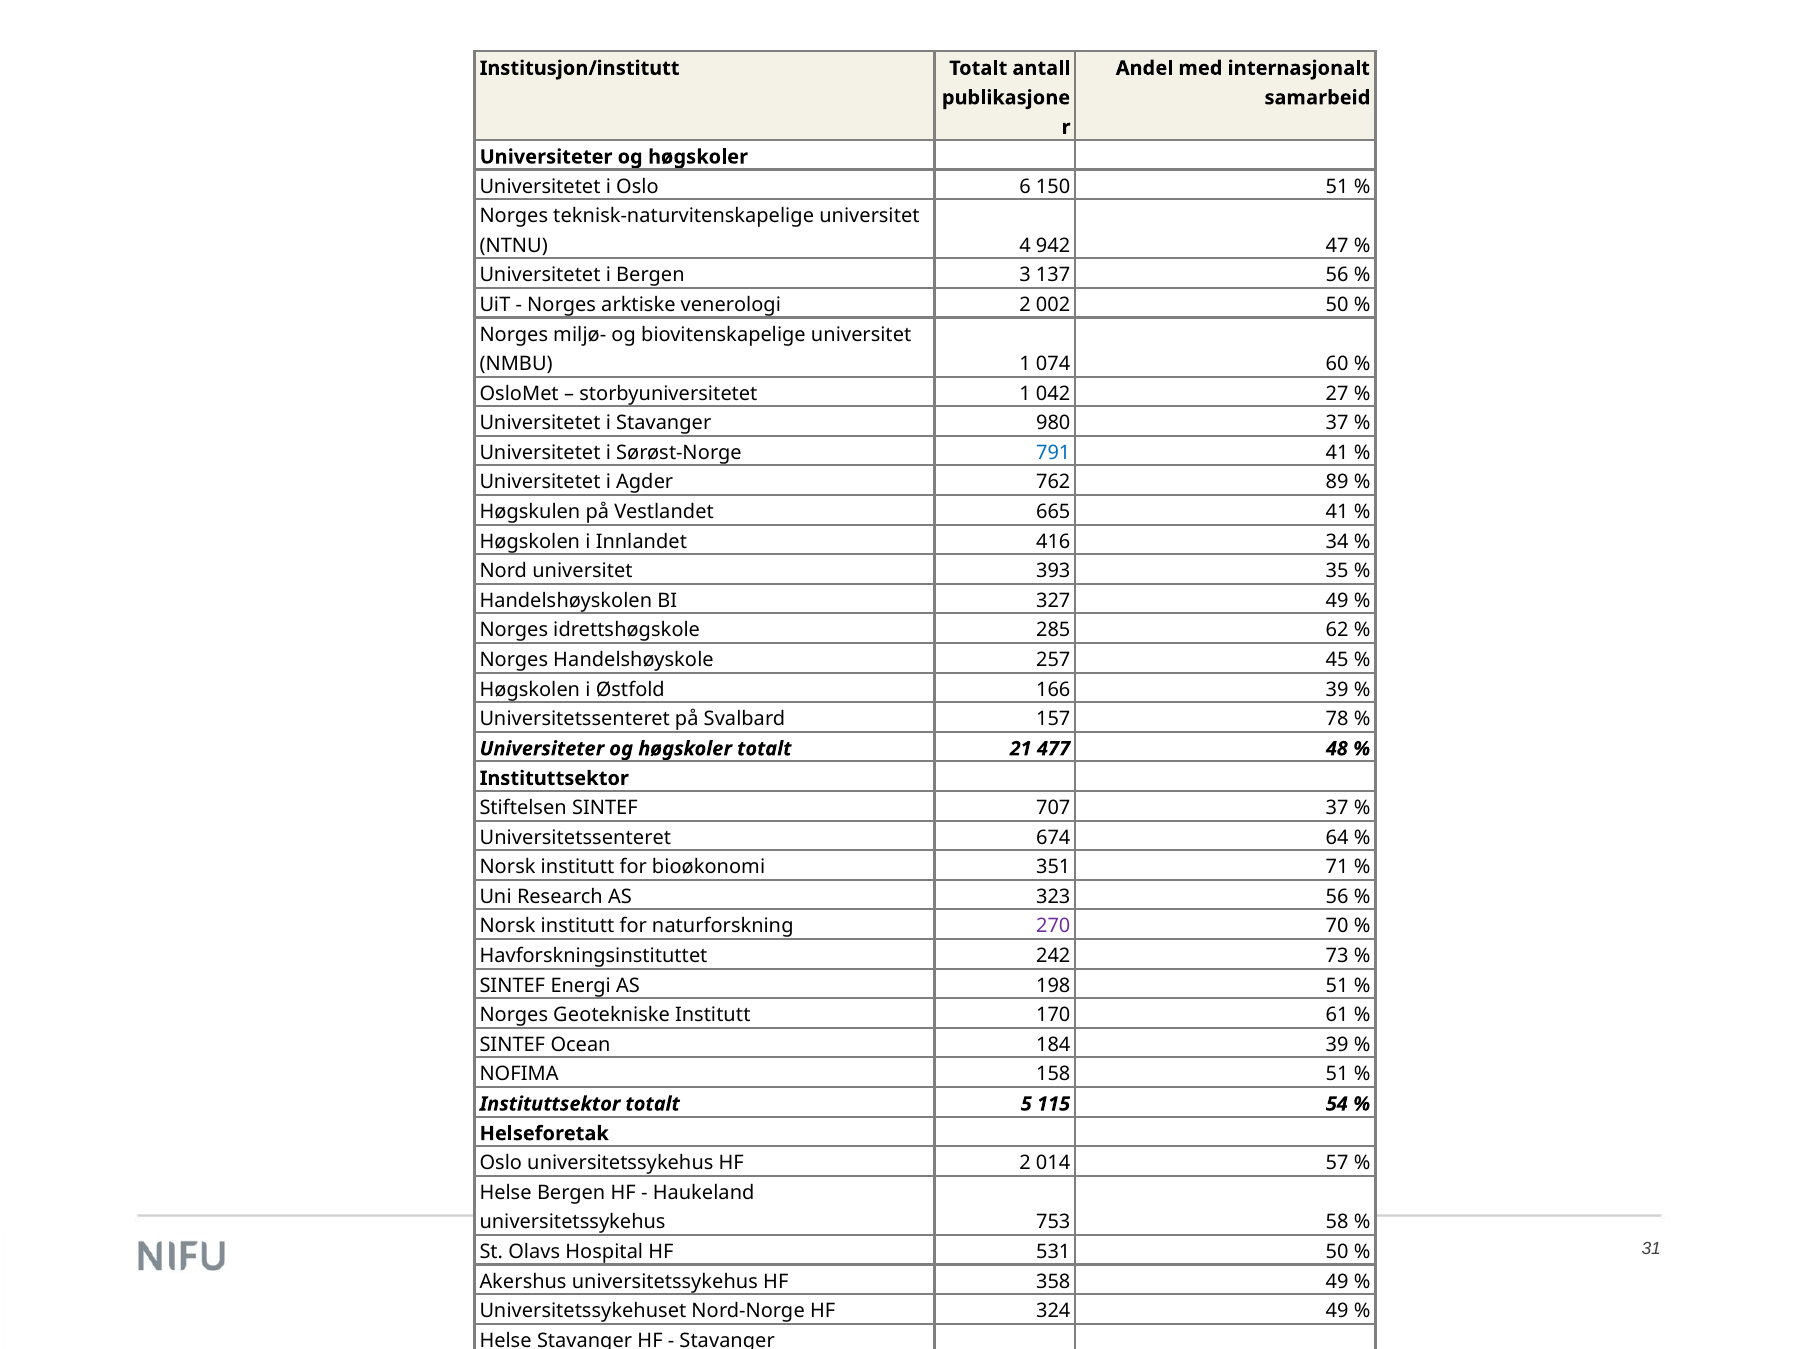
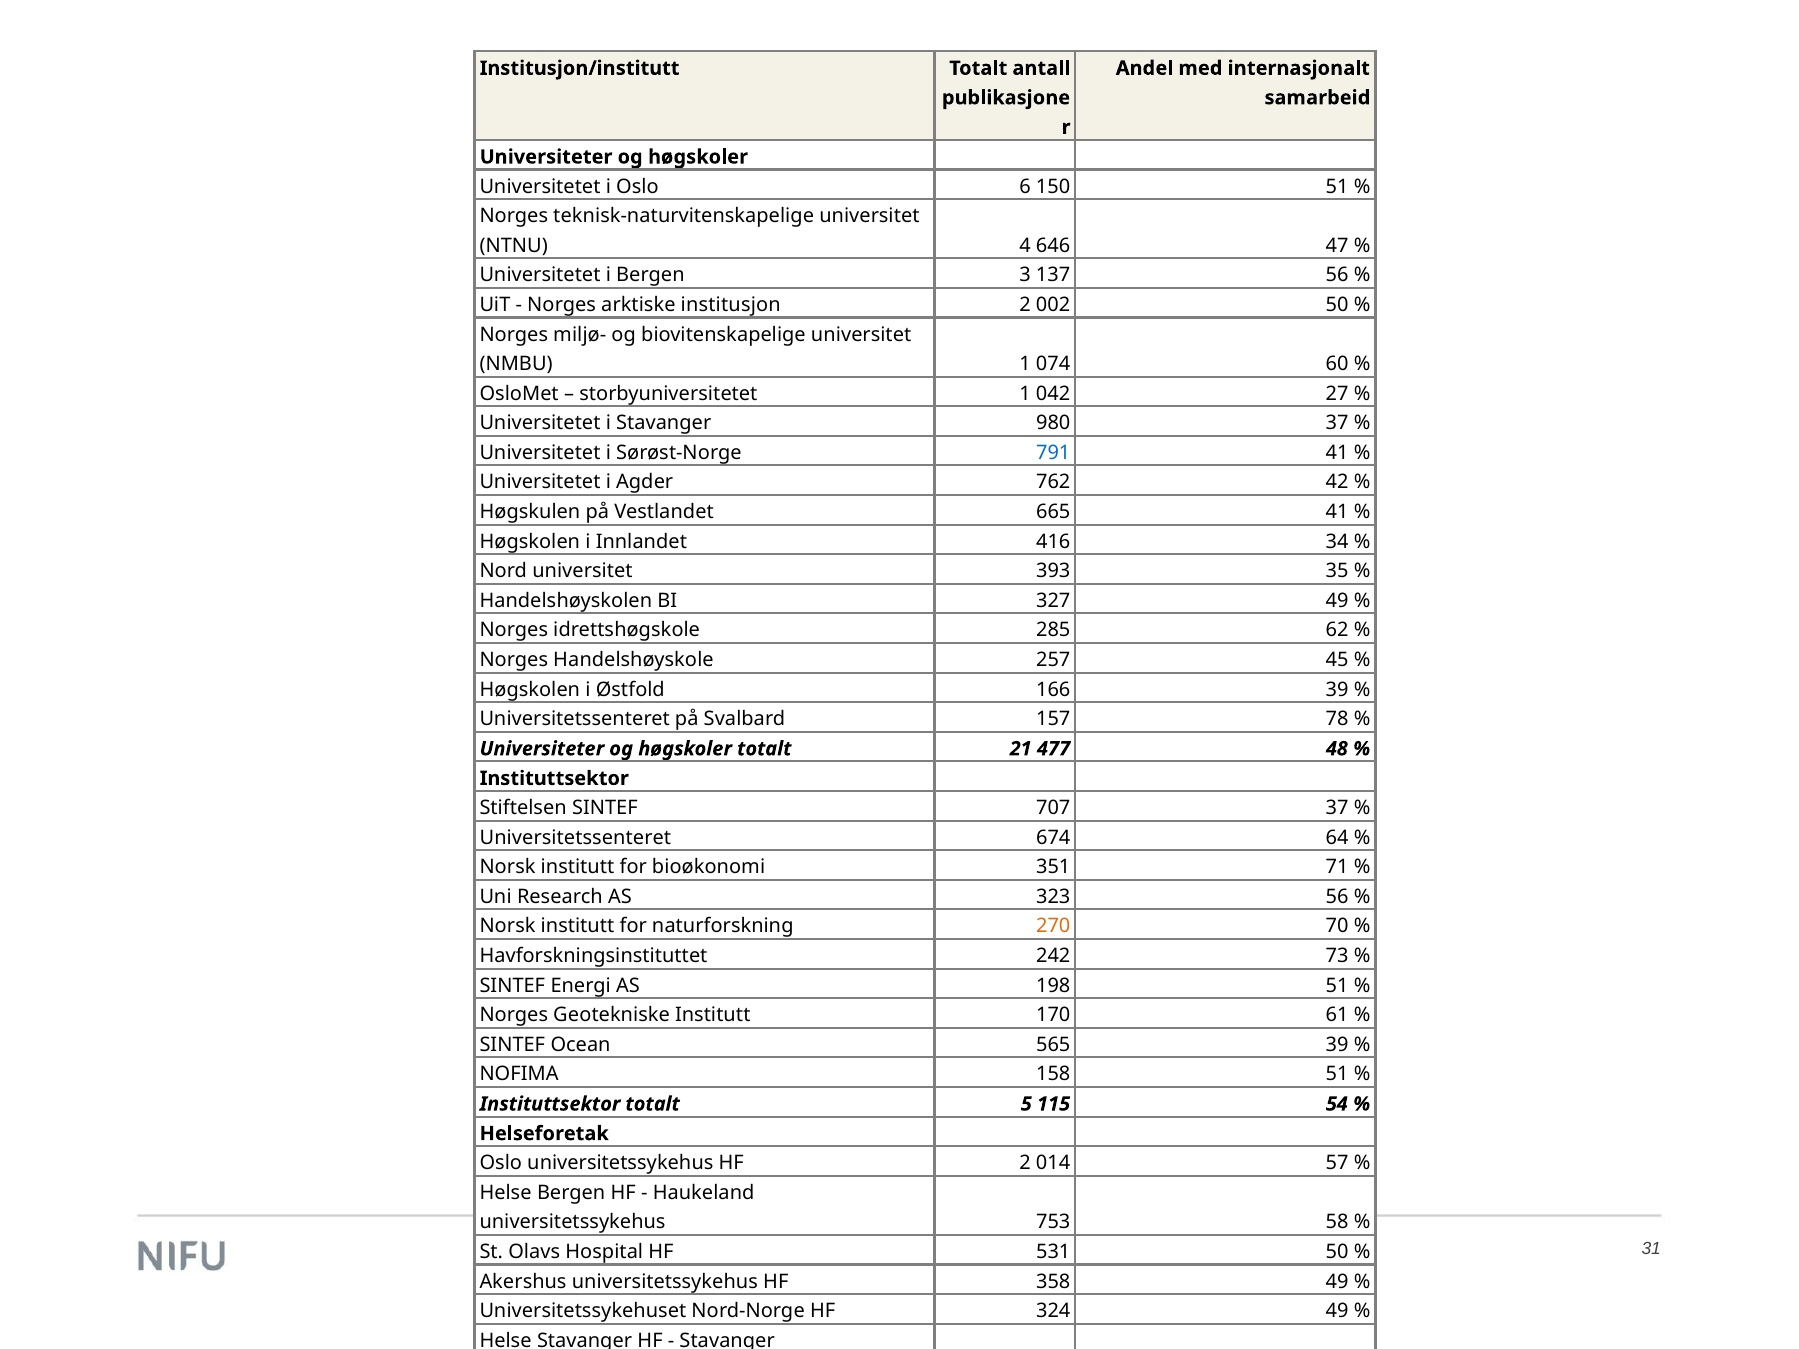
942: 942 -> 646 (1053, 246)
venerologi: venerologi -> institusjon (731, 305)
89: 89 -> 42 (1337, 482)
270 colour: purple -> orange (1053, 927)
184: 184 -> 565 (1053, 1045)
